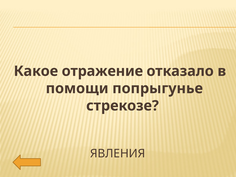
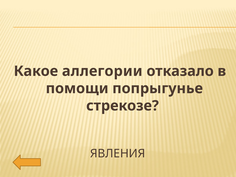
отражение: отражение -> аллегории (102, 71)
